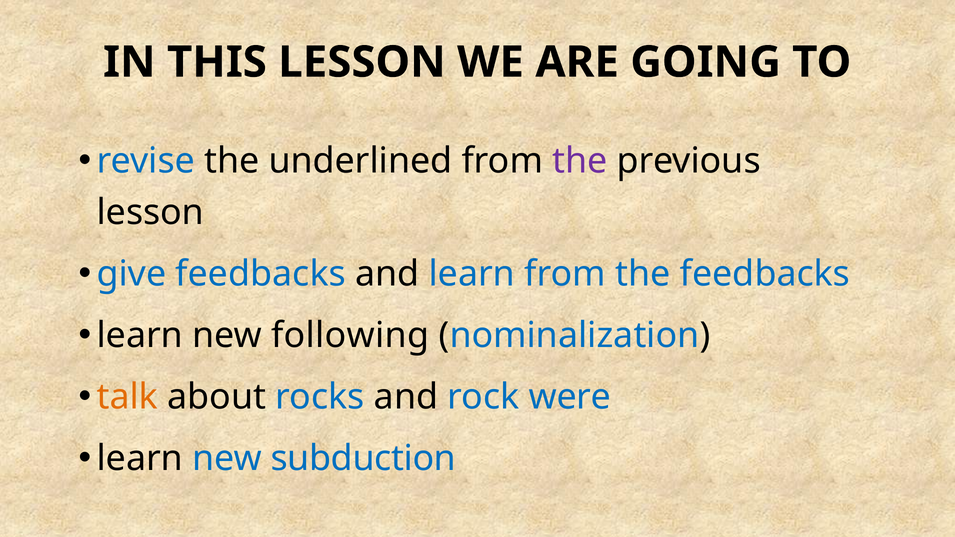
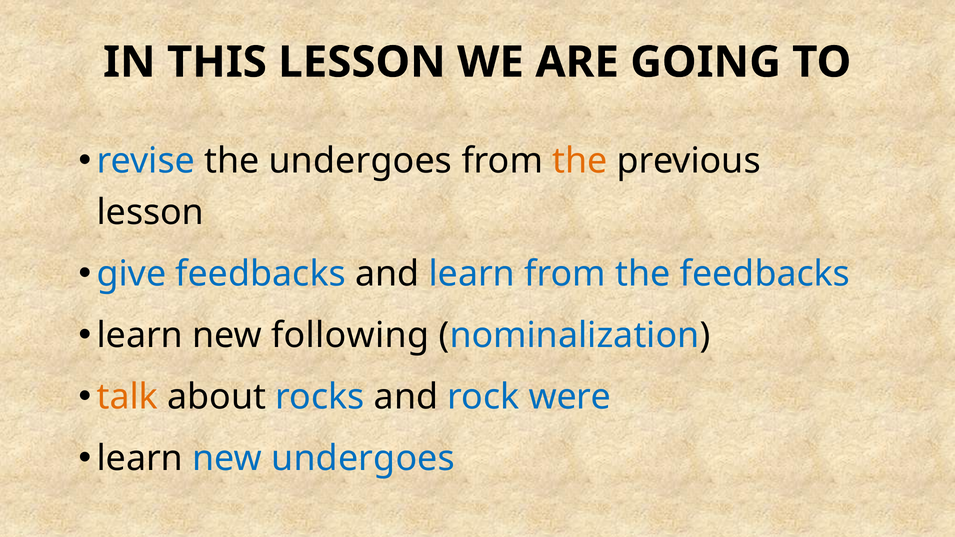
the underlined: underlined -> undergoes (360, 161)
the colour: purple -> orange (580, 161)
new subduction: subduction -> undergoes (363, 459)
